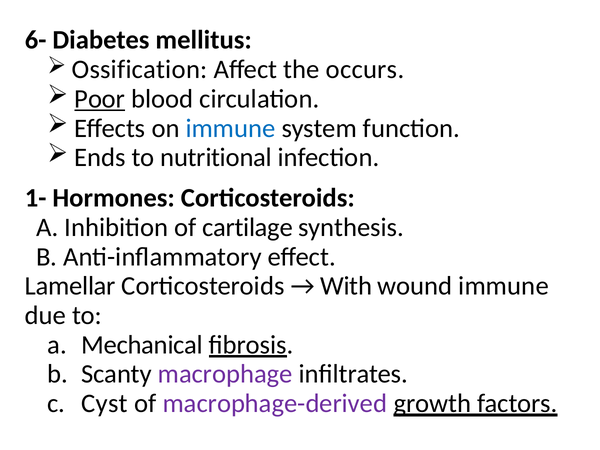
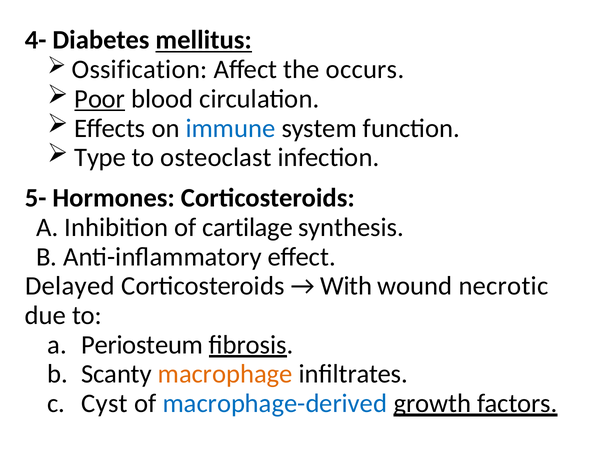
6-: 6- -> 4- (36, 40)
mellitus underline: none -> present (204, 40)
Ends: Ends -> Type (100, 158)
nutritional: nutritional -> osteoclast (216, 158)
1-: 1- -> 5- (36, 198)
Lamellar: Lamellar -> Delayed (70, 286)
wound immune: immune -> necrotic (504, 286)
Mechanical: Mechanical -> Periosteum (142, 345)
macrophage colour: purple -> orange (225, 374)
macrophage-derived colour: purple -> blue (275, 404)
